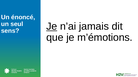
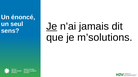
m’émotions: m’émotions -> m’solutions (105, 38)
